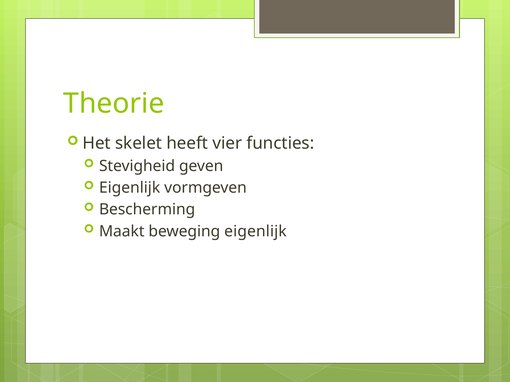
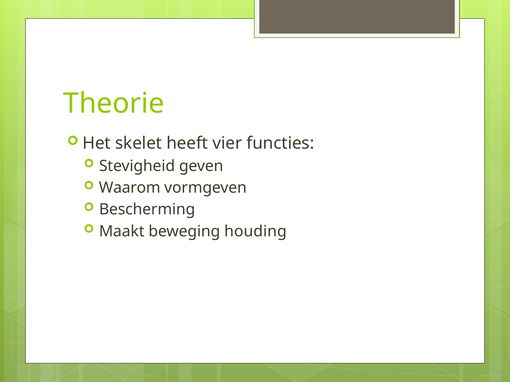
Eigenlijk: Eigenlijk -> Waarom (130, 188)
beweging eigenlijk: eigenlijk -> houding (255, 232)
